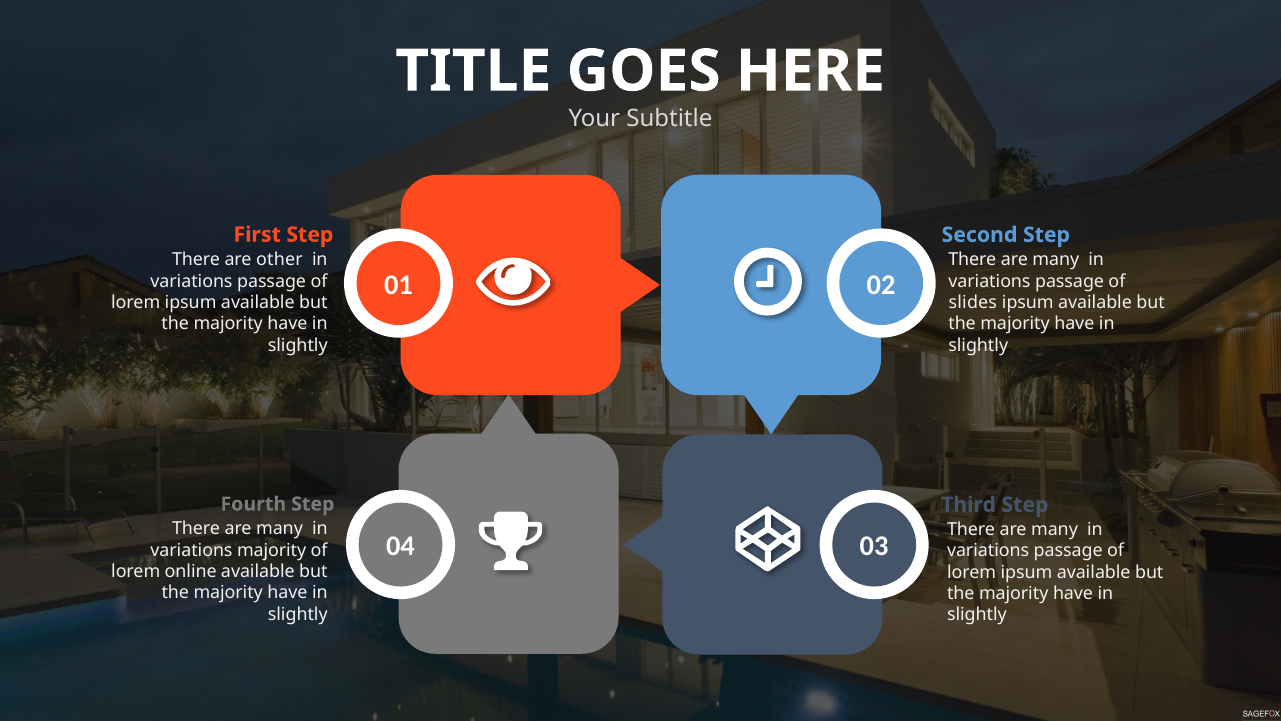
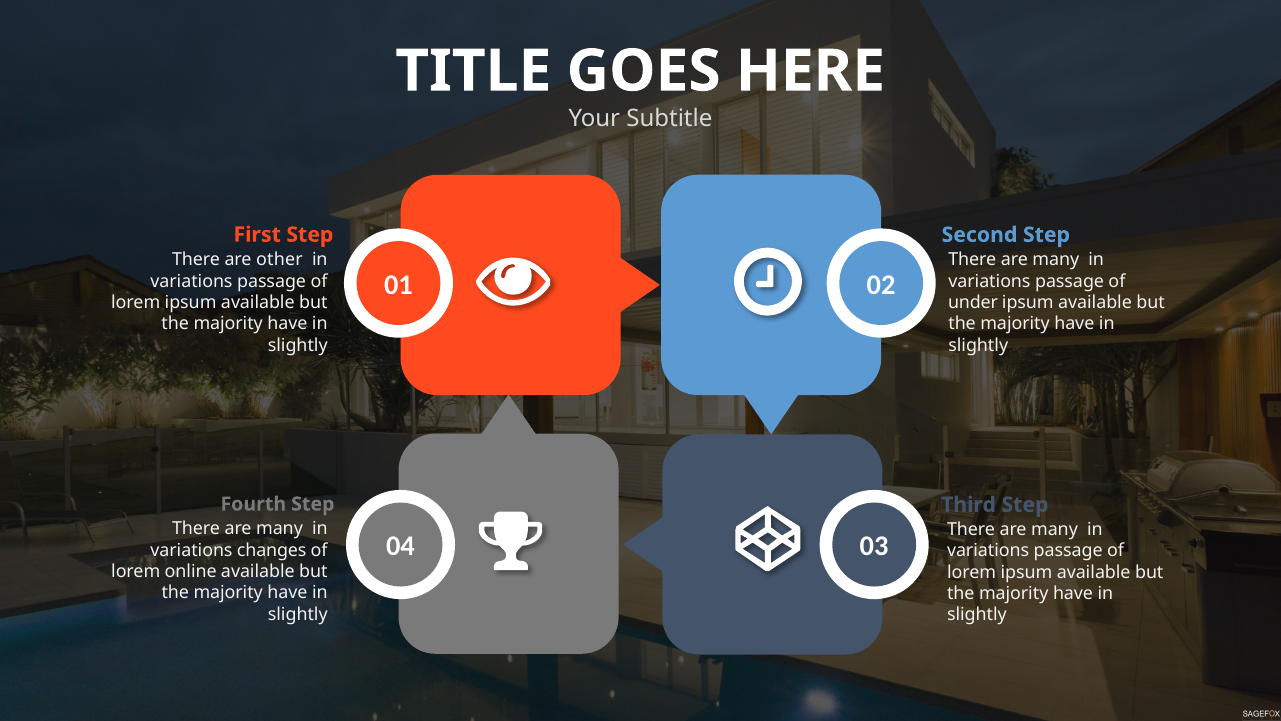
slides: slides -> under (973, 302)
variations majority: majority -> changes (272, 550)
